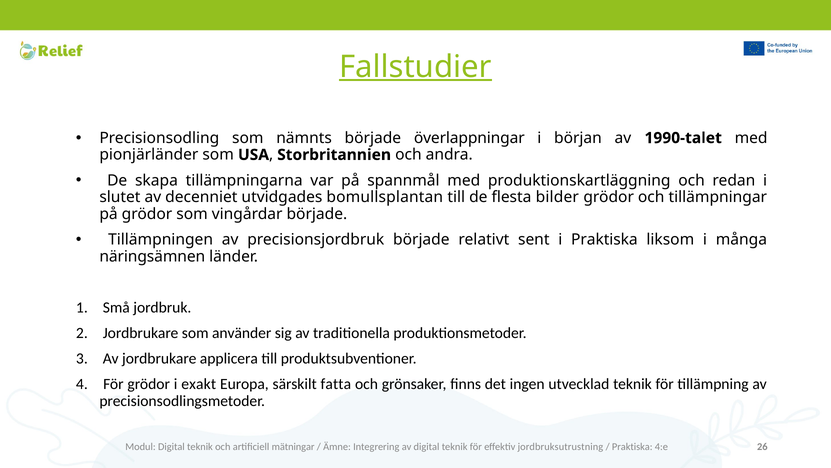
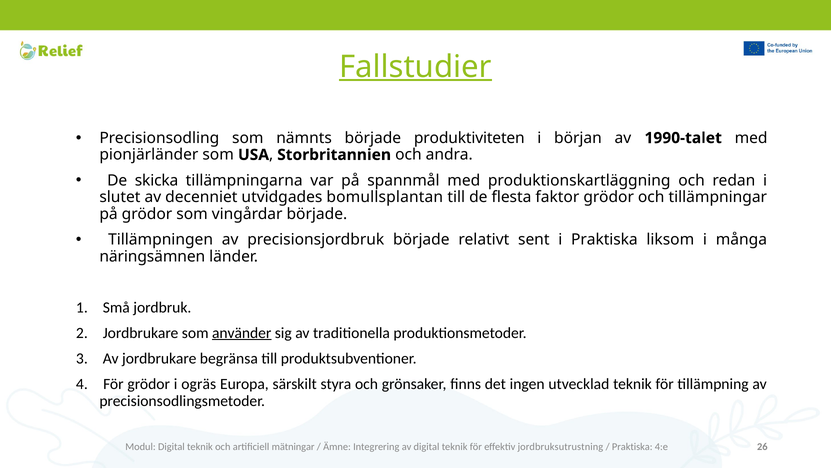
överlappningar: överlappningar -> produktiviteten (469, 138)
skapa: skapa -> skicka (157, 180)
bilder: bilder -> faktor (557, 197)
använder underline: none -> present (242, 333)
applicera: applicera -> begränsa (229, 358)
exakt: exakt -> ogräs (199, 384)
fatta: fatta -> styra (336, 384)
